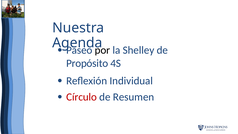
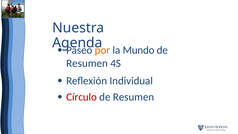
por colour: black -> orange (102, 50)
Shelley: Shelley -> Mundo (139, 50)
Propósito: Propósito -> Resumen (87, 63)
